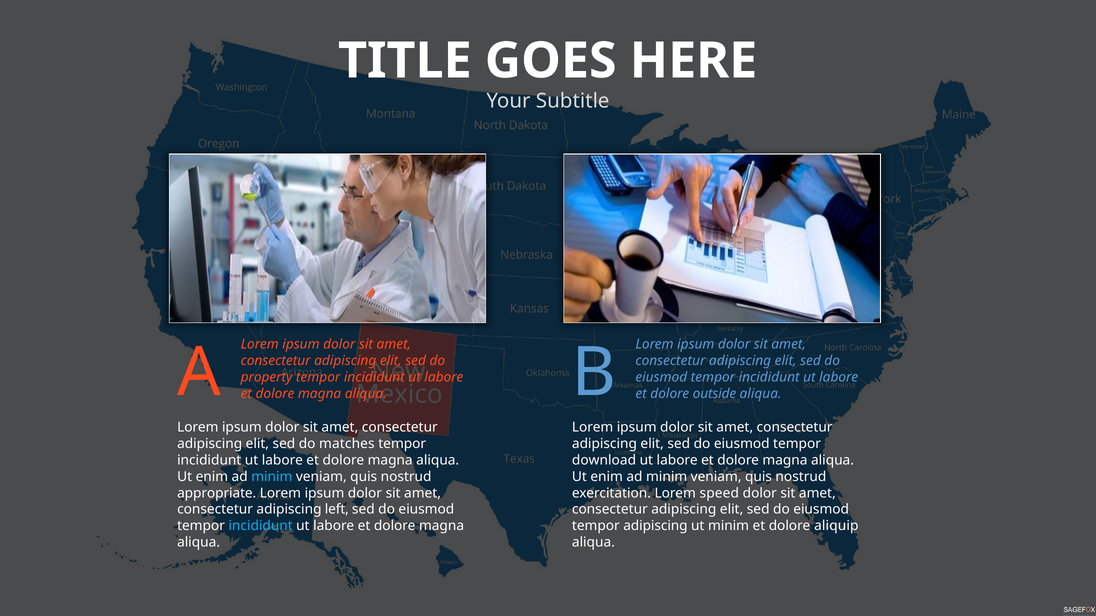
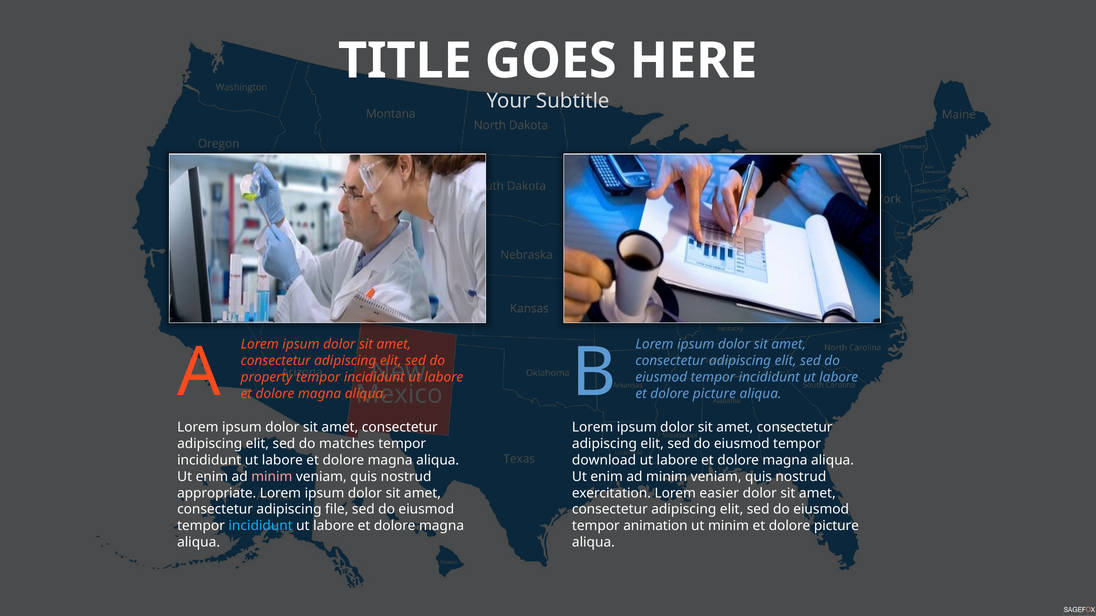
outside: outside -> picture (714, 394)
minim colour: light blue -> pink (272, 477)
speed: speed -> easier (719, 493)
left: left -> file (337, 510)
tempor adipiscing: adipiscing -> animation (655, 526)
aliquip: aliquip -> picture (836, 526)
